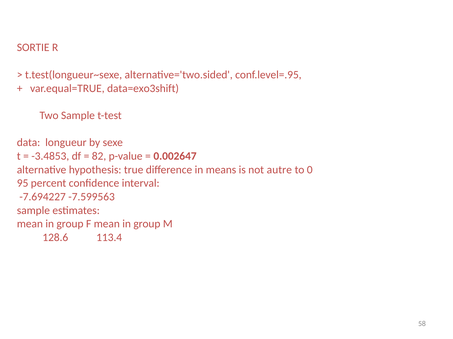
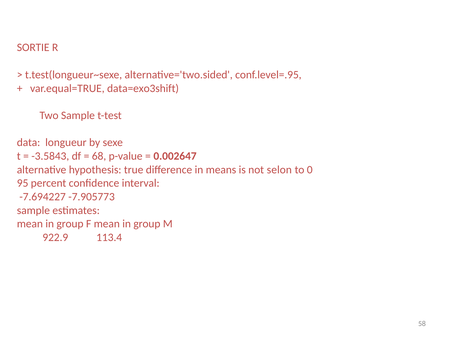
-3.4853: -3.4853 -> -3.5843 (50, 156)
82: 82 -> 68 (99, 156)
autre: autre -> selon (279, 170)
-7.599563: -7.599563 -> -7.905773 (92, 197)
128.6: 128.6 -> 922.9 (55, 238)
